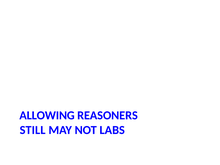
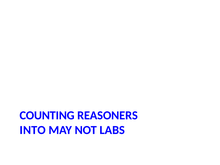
ALLOWING: ALLOWING -> COUNTING (47, 115)
STILL: STILL -> INTO (33, 130)
